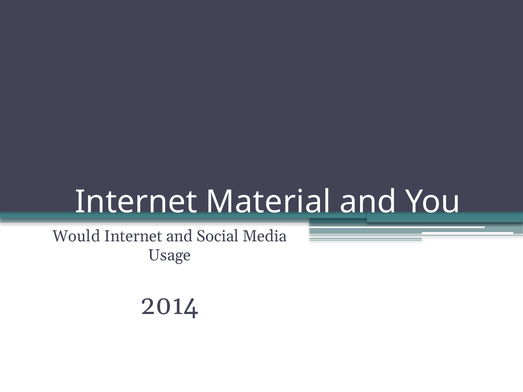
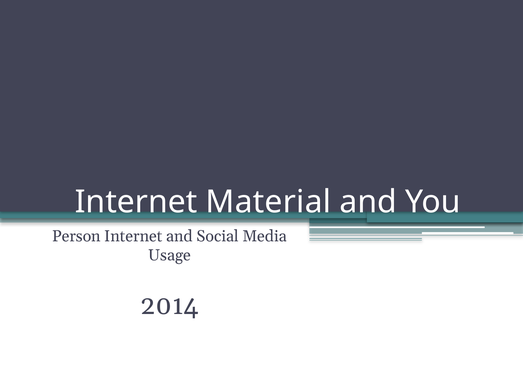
Would: Would -> Person (76, 236)
